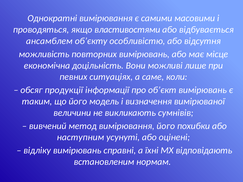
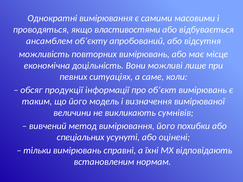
особливістю: особливістю -> апробований (137, 41)
наступним: наступним -> спеціальних (81, 137)
відліку: відліку -> тільки (37, 151)
